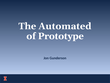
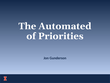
Prototype: Prototype -> Priorities (61, 36)
